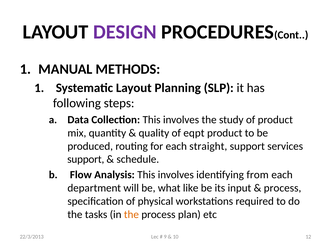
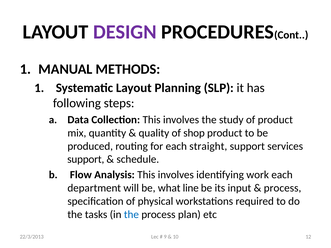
eqpt: eqpt -> shop (194, 133)
from: from -> work (258, 175)
like: like -> line (191, 188)
the colour: orange -> blue (131, 215)
